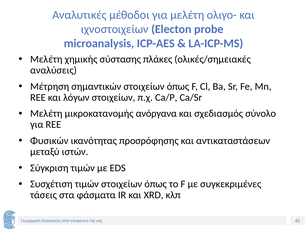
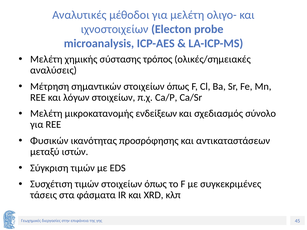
πλάκες: πλάκες -> τρόπος (158, 59)
ανόργανα: ανόργανα -> ενδείξεων (156, 114)
